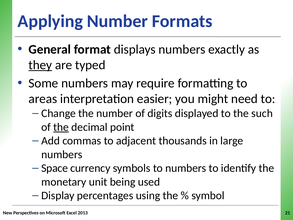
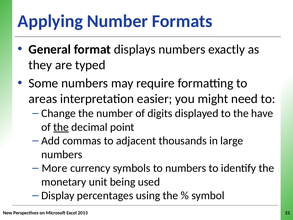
they underline: present -> none (40, 65)
such: such -> have (262, 113)
Space: Space -> More (54, 168)
